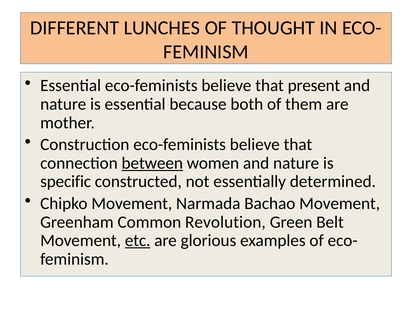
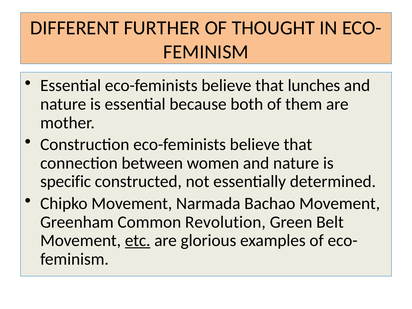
LUNCHES: LUNCHES -> FURTHER (162, 28)
present: present -> lunches (314, 86)
between underline: present -> none (152, 163)
